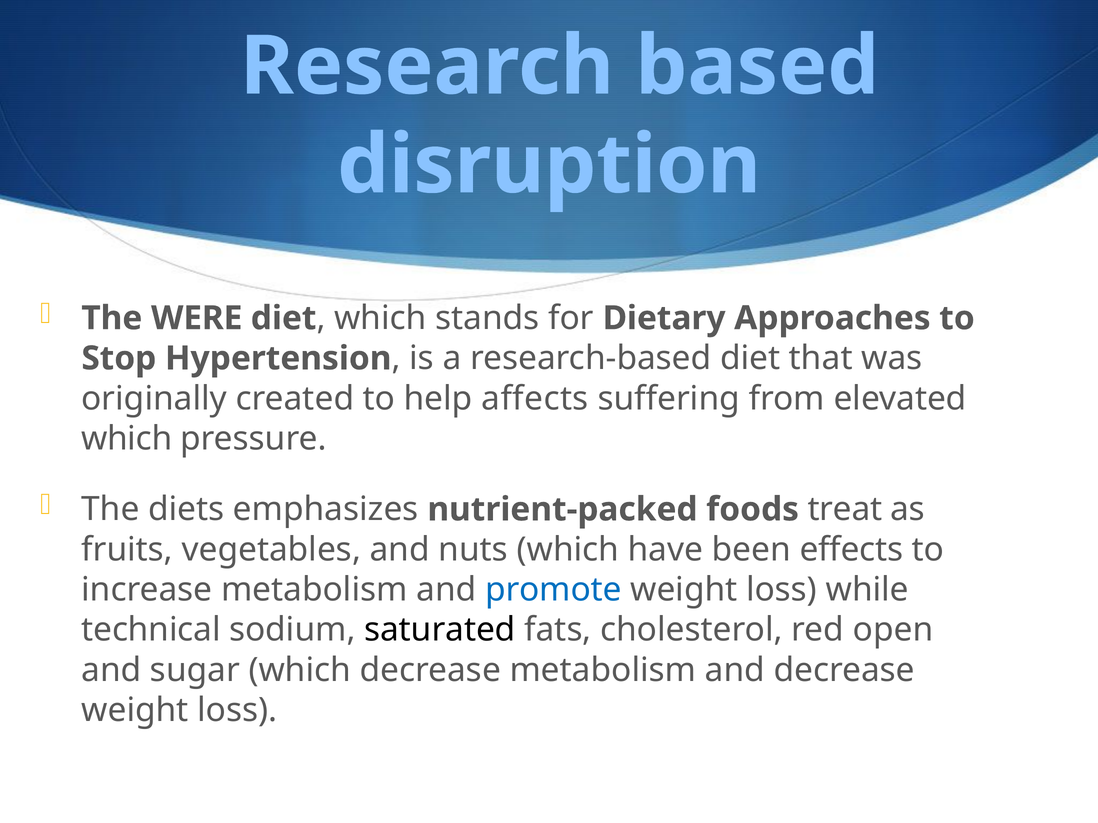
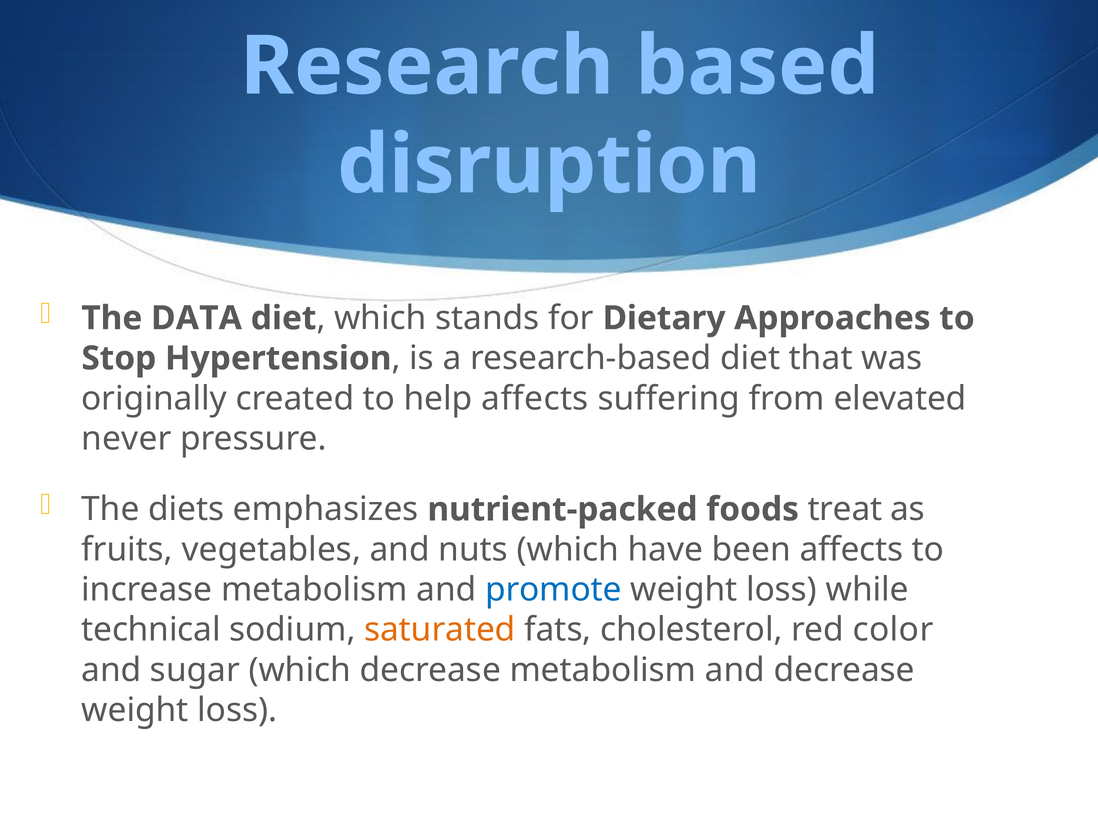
WERE: WERE -> DATA (196, 318)
which: which -> never (126, 439)
been effects: effects -> affects (851, 550)
saturated colour: black -> orange (440, 630)
open: open -> color (893, 630)
